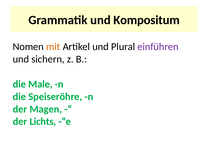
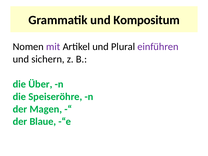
mit colour: orange -> purple (53, 47)
Male: Male -> Über (40, 84)
Lichts: Lichts -> Blaue (43, 122)
